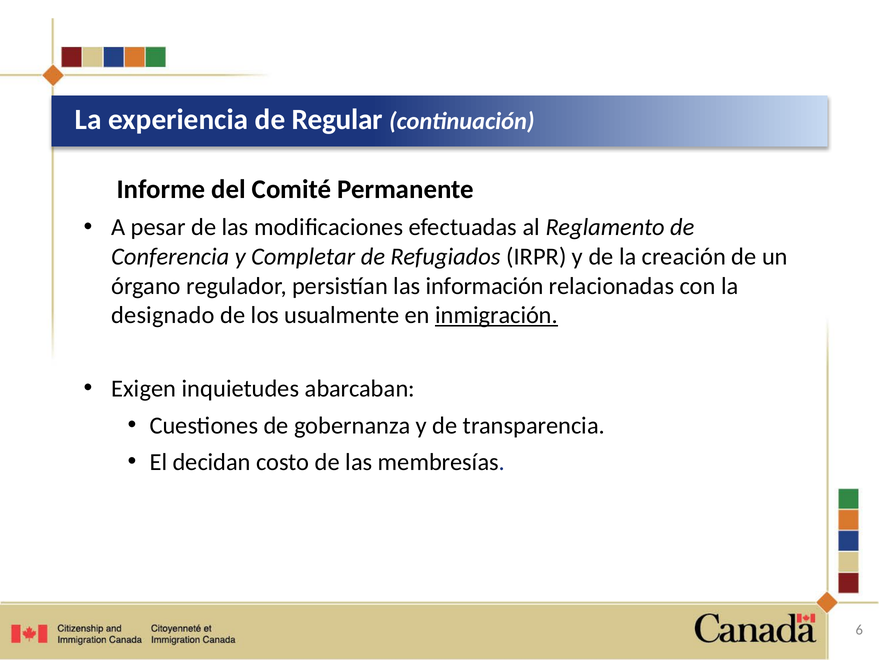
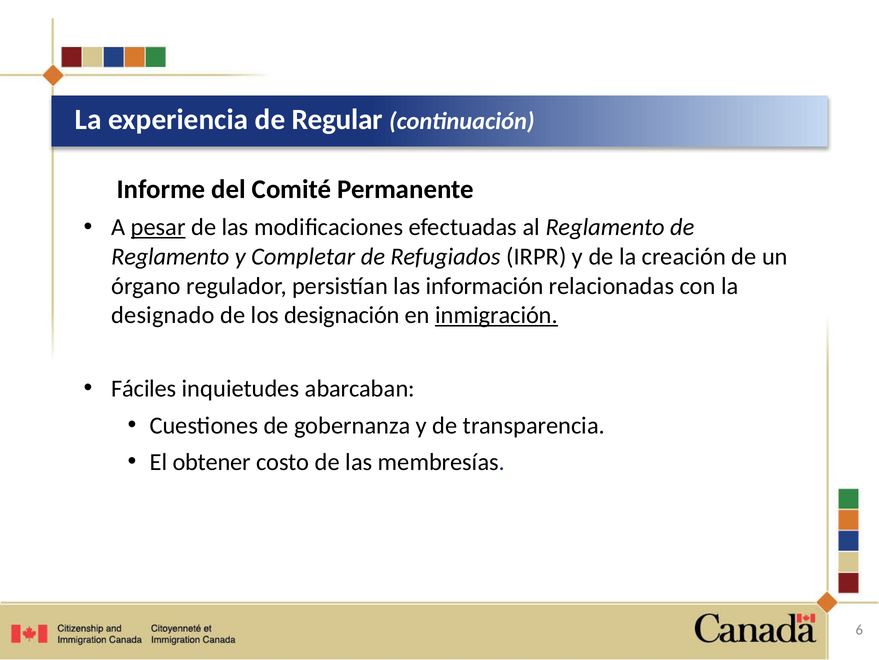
pesar underline: none -> present (158, 227)
Conferencia: Conferencia -> Reglamento (170, 256)
usualmente: usualmente -> designación (342, 315)
Exigen: Exigen -> Fáciles (144, 388)
decidan: decidan -> obtener (212, 462)
